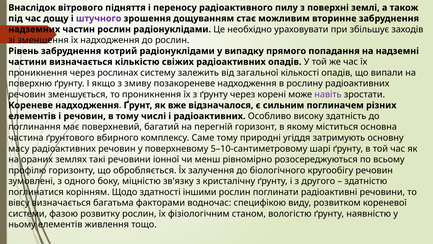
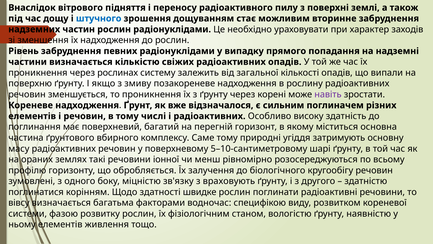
штучного colour: purple -> blue (99, 18)
збільшує: збільшує -> характер (369, 29)
котрий: котрий -> певних (120, 51)
кристалічну: кристалічну -> враховують (229, 181)
іншими: іншими -> швидке (200, 192)
